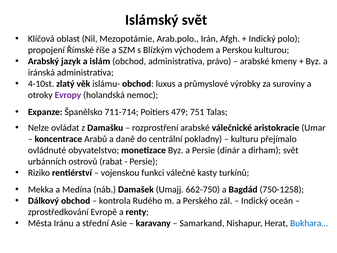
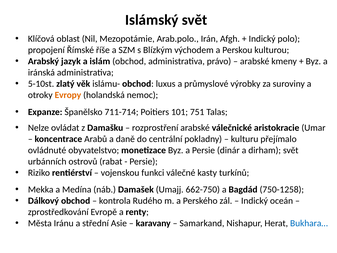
4-10st: 4-10st -> 5-10st (41, 84)
Evropy colour: purple -> orange (68, 95)
479: 479 -> 101 (180, 112)
